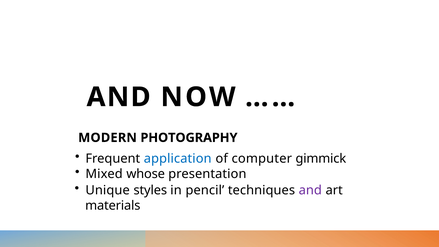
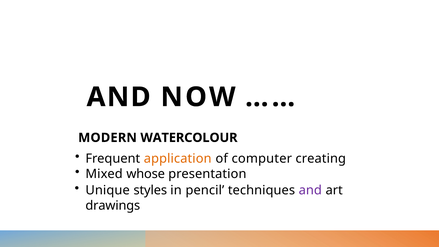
PHOTOGRAPHY: PHOTOGRAPHY -> WATERCOLOUR (189, 138)
application colour: blue -> orange (178, 159)
gimmick: gimmick -> creating (321, 159)
materials: materials -> drawings (113, 206)
